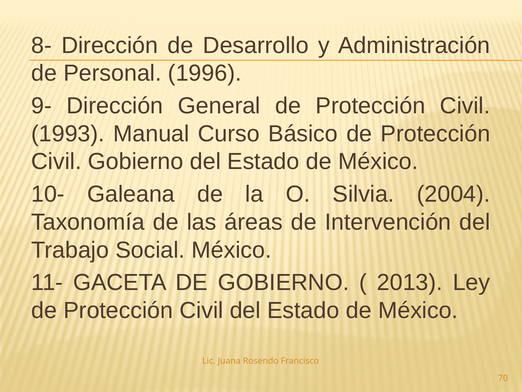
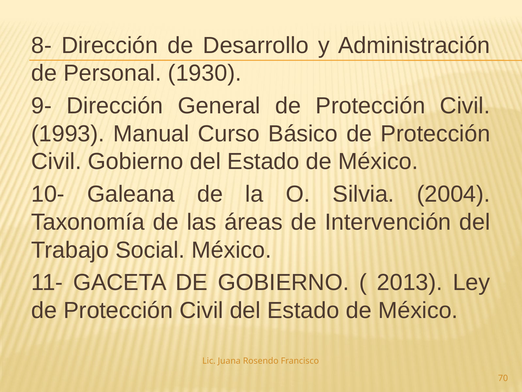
1996: 1996 -> 1930 (205, 73)
